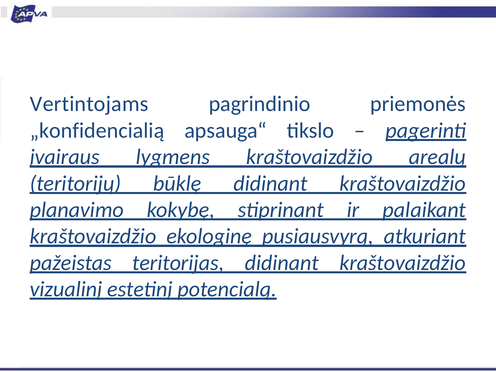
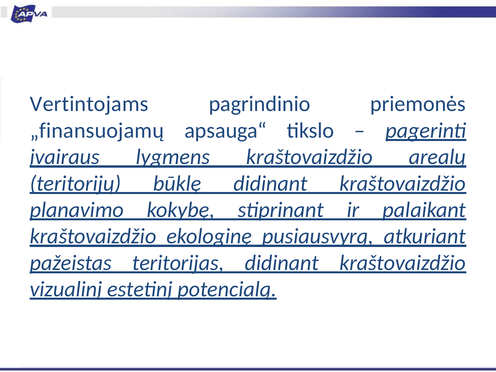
„konfidencialią: „konfidencialią -> „finansuojamų (97, 131)
